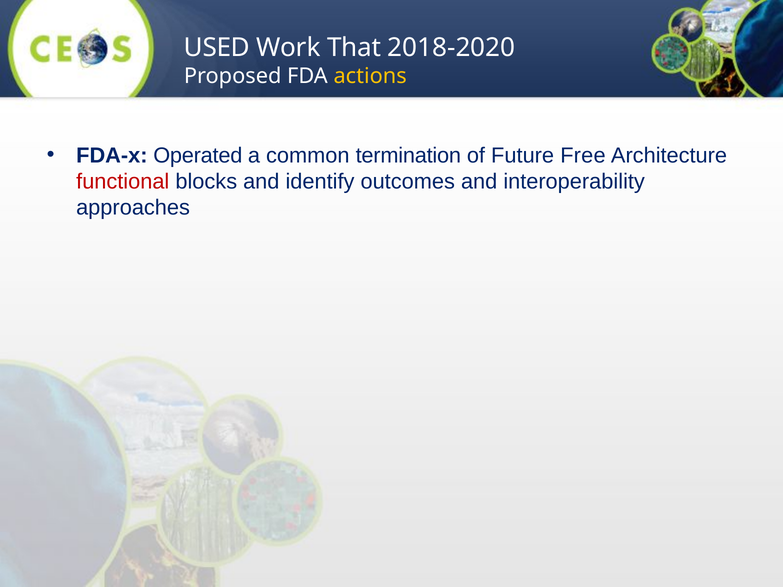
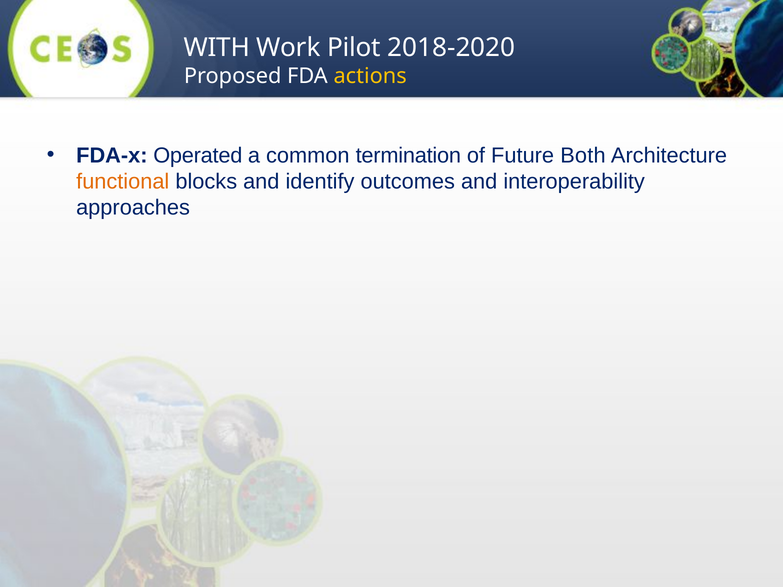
USED: USED -> WITH (217, 47)
That: That -> Pilot (354, 47)
Free: Free -> Both (583, 155)
functional colour: red -> orange (123, 182)
